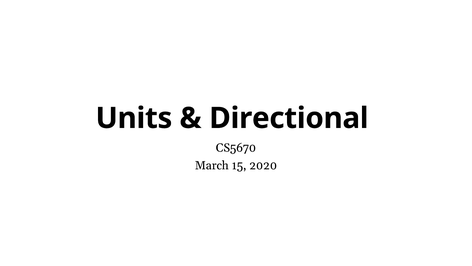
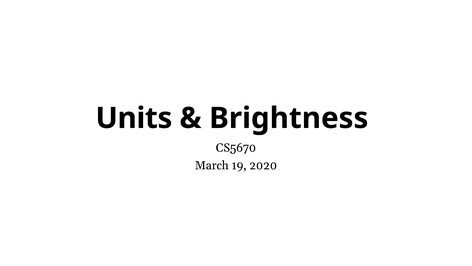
Directional: Directional -> Brightness (289, 118)
15: 15 -> 19 (239, 165)
